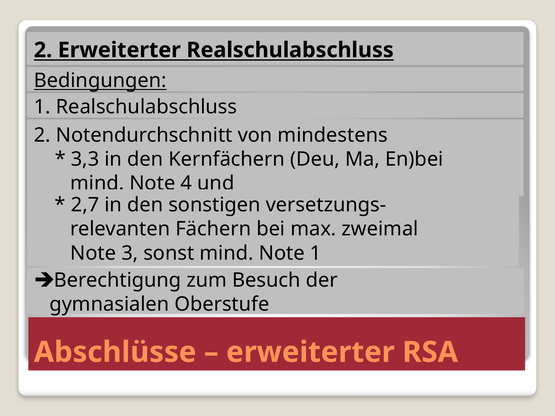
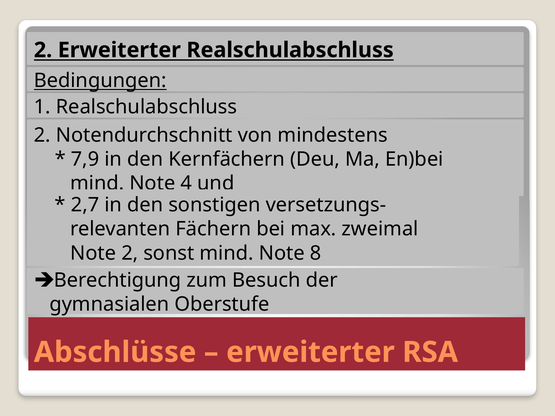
3,3: 3,3 -> 7,9 (85, 159)
Note 3: 3 -> 2 (130, 253)
Note 1: 1 -> 8 (316, 253)
